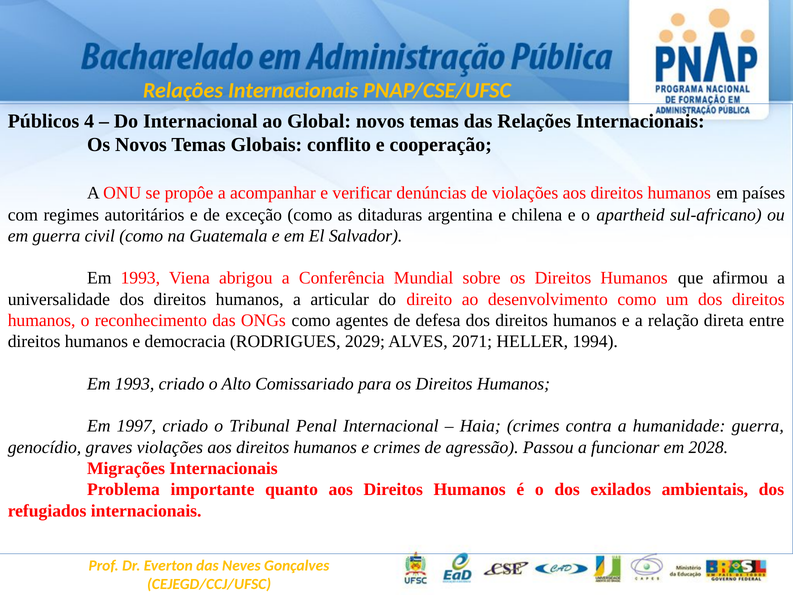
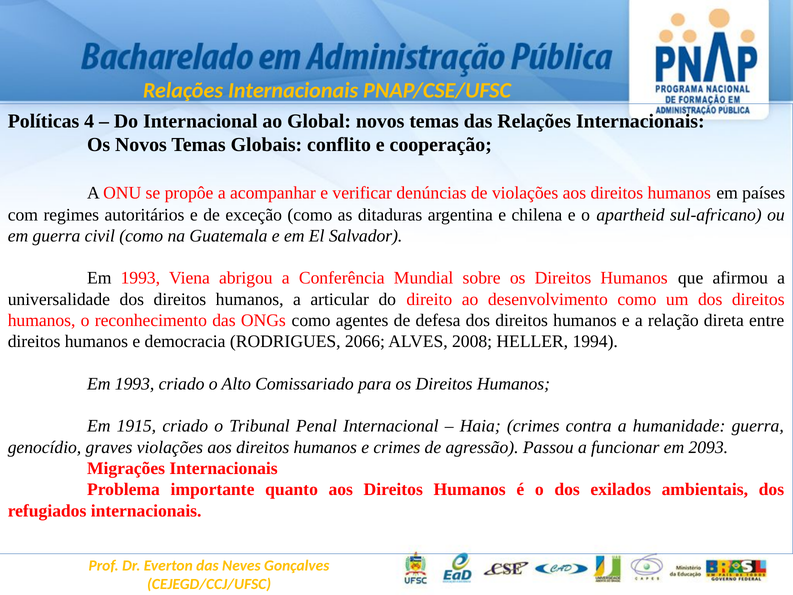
Públicos: Públicos -> Políticas (44, 121)
2029: 2029 -> 2066 (365, 341)
2071: 2071 -> 2008 (472, 341)
1997: 1997 -> 1915 (136, 426)
2028: 2028 -> 2093 (708, 447)
